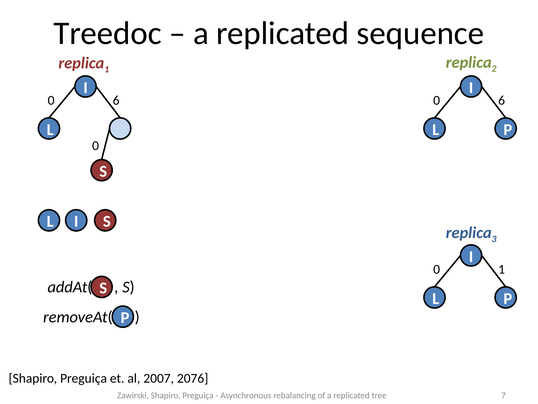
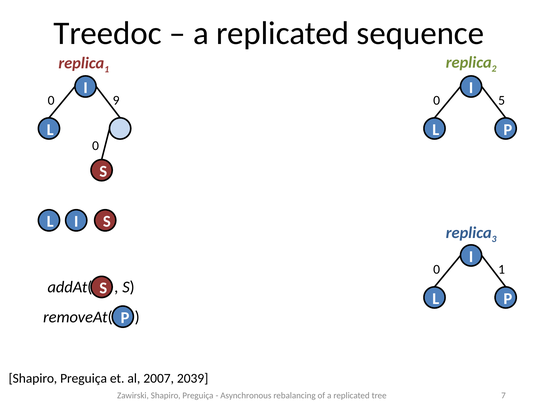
6: 6 -> 9 (116, 100)
6: 6 -> 5 (502, 100)
2076: 2076 -> 2039 (193, 378)
